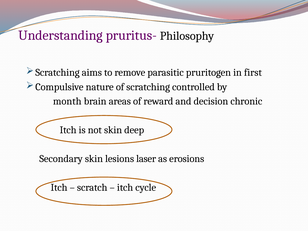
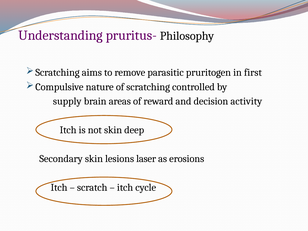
month: month -> supply (67, 101)
chronic: chronic -> activity (246, 101)
